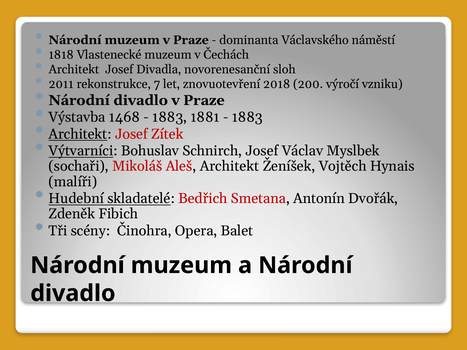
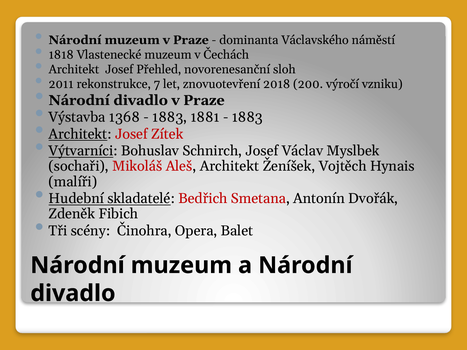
Divadla: Divadla -> Přehled (159, 70)
1468: 1468 -> 1368 (124, 117)
